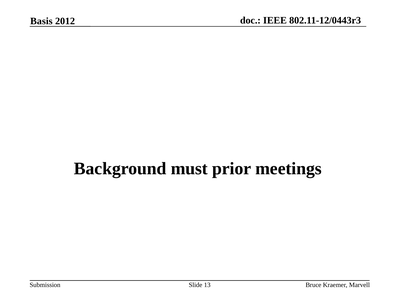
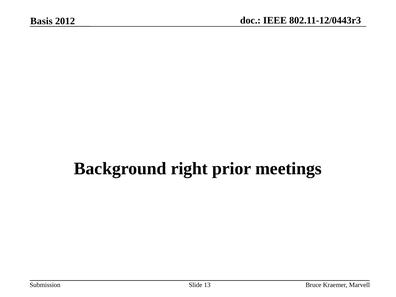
must: must -> right (189, 169)
